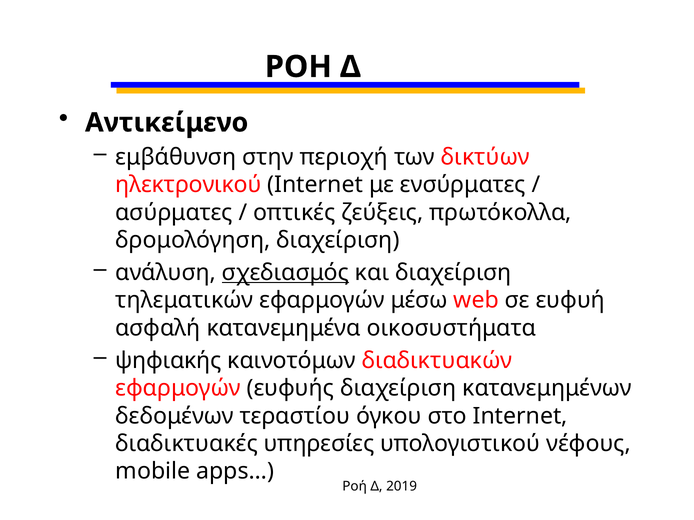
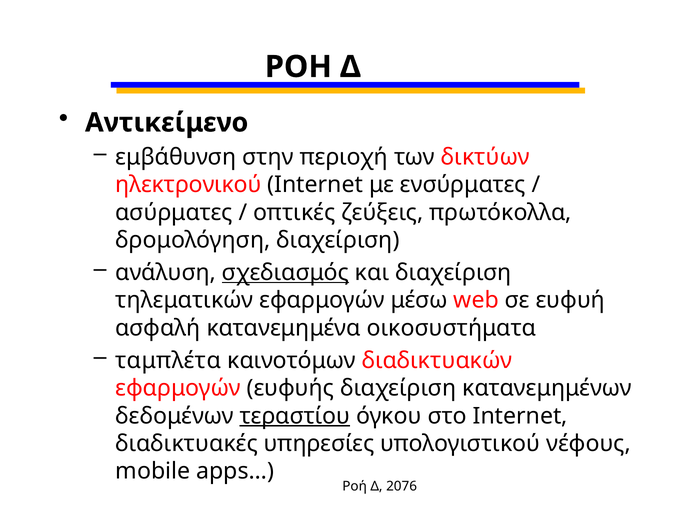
ψηφιακής: ψηφιακής -> ταμπλέτα (168, 361)
τεραστίου underline: none -> present (295, 416)
2019: 2019 -> 2076 (402, 487)
